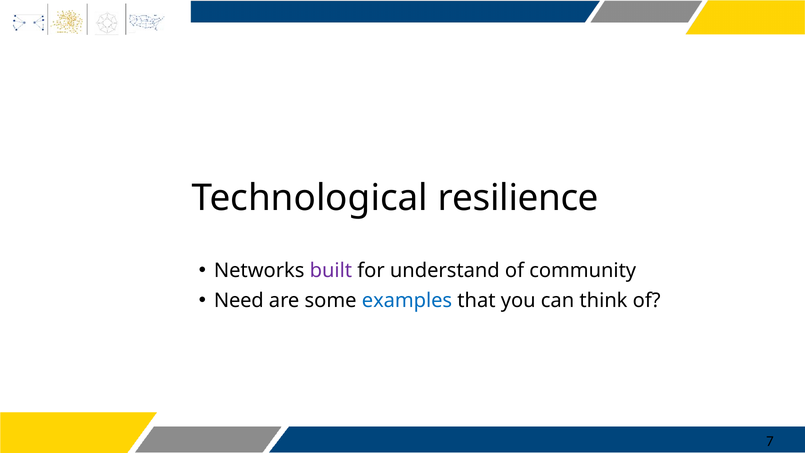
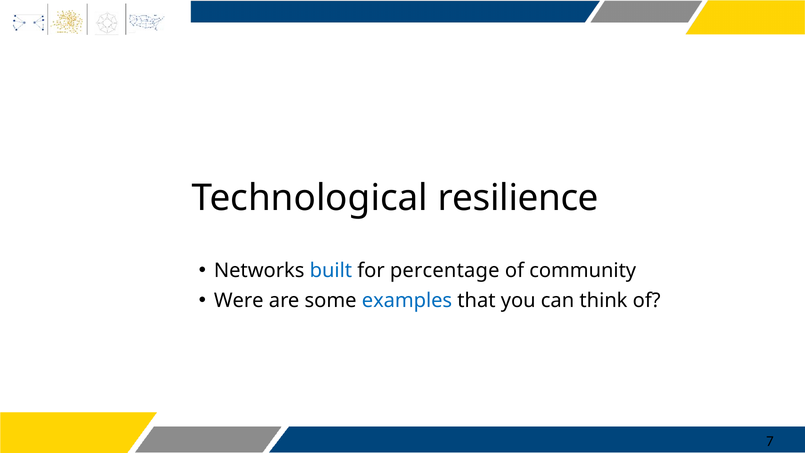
built colour: purple -> blue (331, 270)
understand: understand -> percentage (445, 270)
Need: Need -> Were (239, 300)
